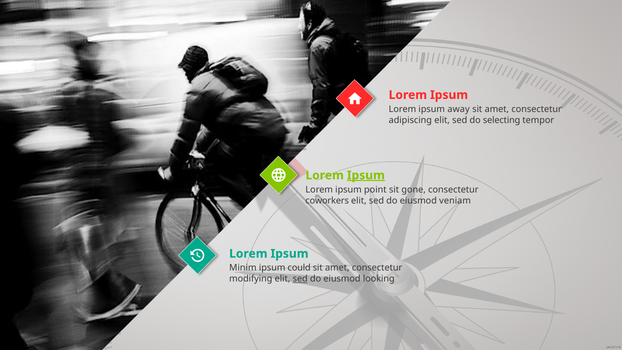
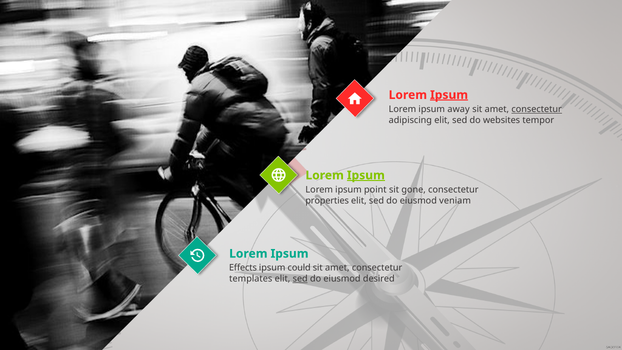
Ipsum underline: none -> present (449, 95)
consectetur underline: none -> present (537, 109)
selecting: selecting -> websites (502, 120)
coworkers: coworkers -> properties (327, 200)
Minim: Minim -> Effects (243, 268)
modifying: modifying -> templates (251, 279)
looking: looking -> desired (379, 279)
